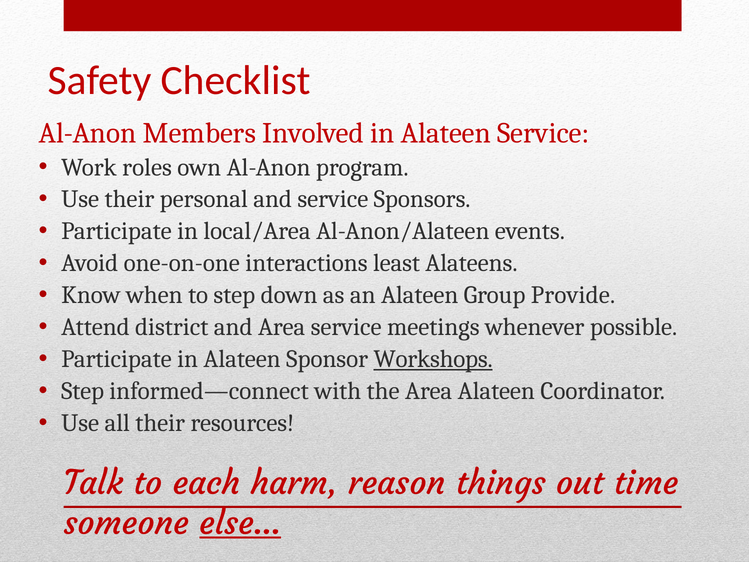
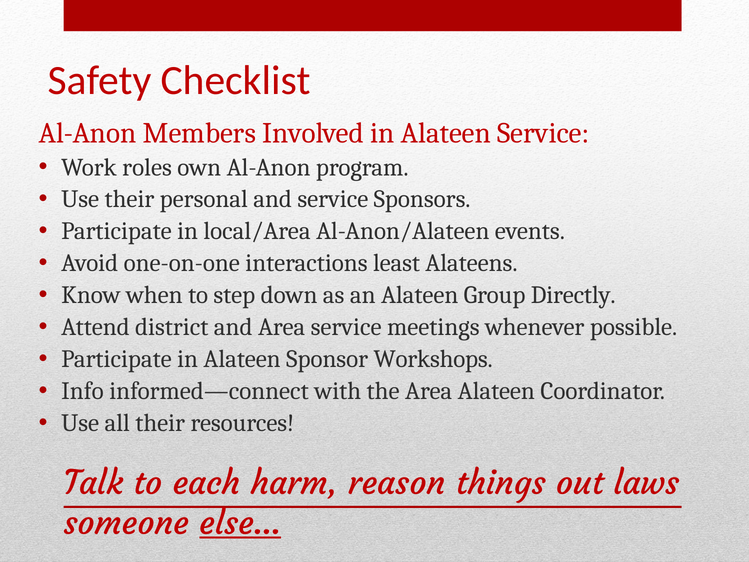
Provide: Provide -> Directly (573, 295)
Workshops underline: present -> none (433, 359)
Step: Step -> Info (82, 391)
time: time -> laws (646, 483)
